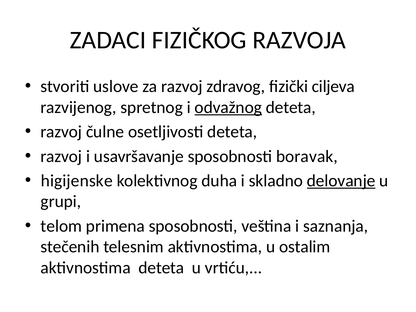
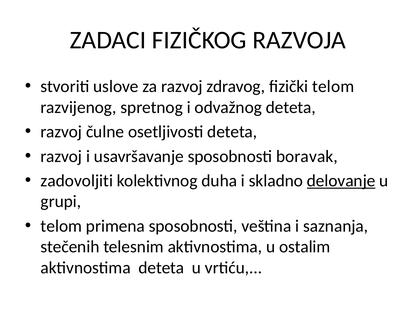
fizički ciljeva: ciljeva -> telom (333, 86)
odvažnog underline: present -> none (228, 107)
higijenske: higijenske -> zadovoljiti (77, 181)
